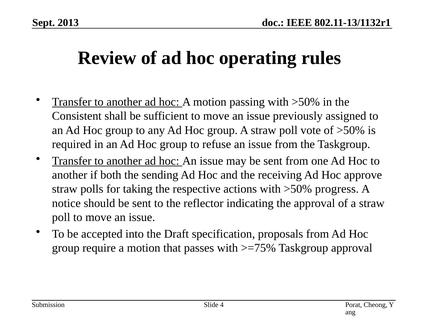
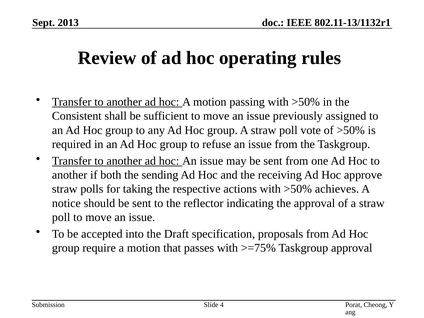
progress: progress -> achieves (337, 189)
